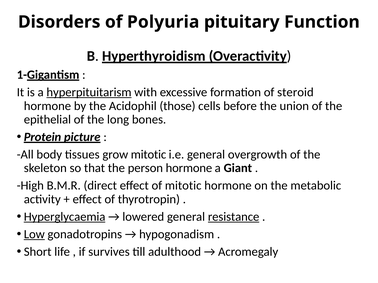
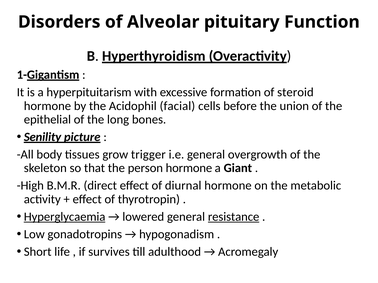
Polyuria: Polyuria -> Alveolar (163, 22)
hyperpituitarism underline: present -> none (89, 92)
those: those -> facial (177, 106)
Protein: Protein -> Senility (43, 137)
grow mitotic: mitotic -> trigger (148, 155)
of mitotic: mitotic -> diurnal (183, 186)
Low underline: present -> none (34, 235)
